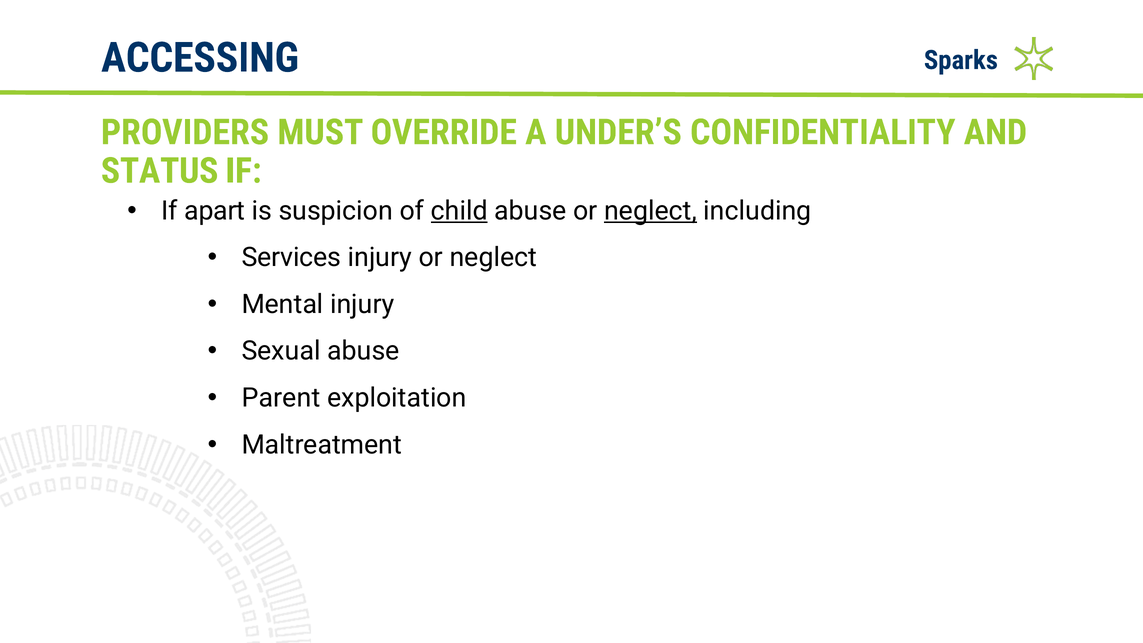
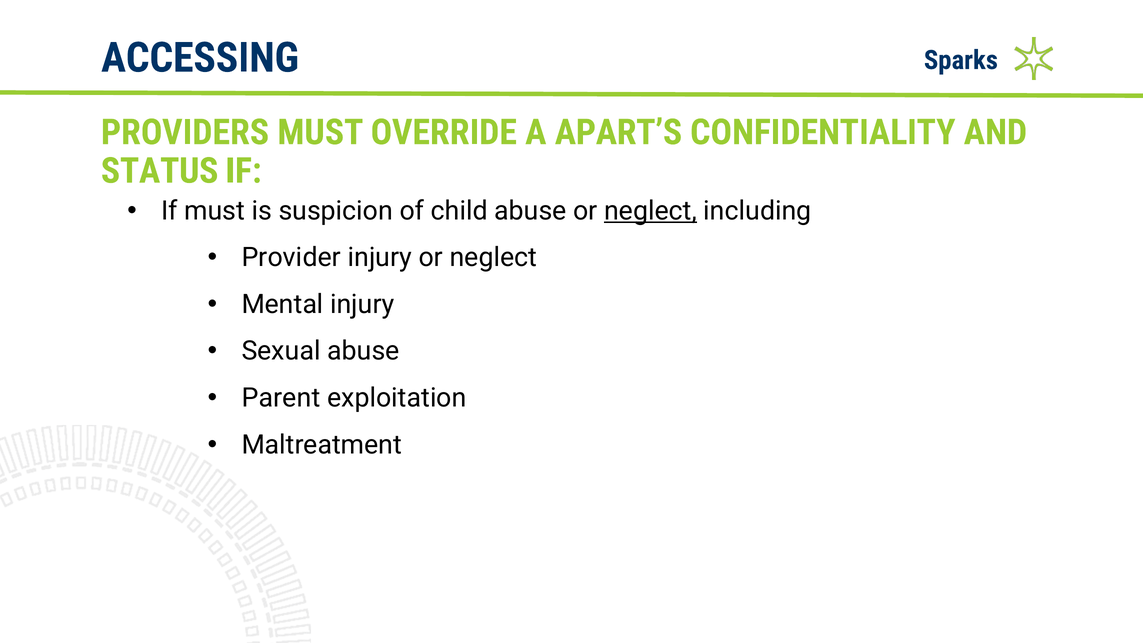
UNDER’S: UNDER’S -> APART’S (618, 132)
If apart: apart -> must (215, 211)
child underline: present -> none (459, 211)
Services: Services -> Provider (291, 257)
